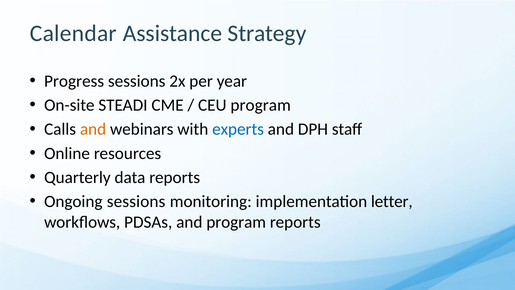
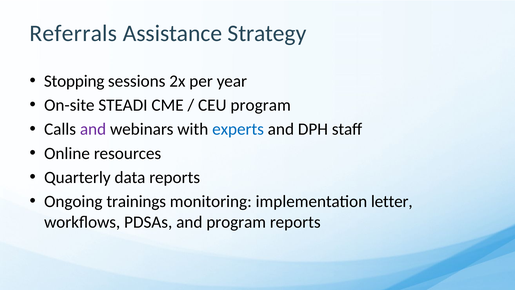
Calendar: Calendar -> Referrals (73, 33)
Progress: Progress -> Stopping (74, 81)
and colour: orange -> purple (93, 129)
Ongoing sessions: sessions -> trainings (136, 201)
